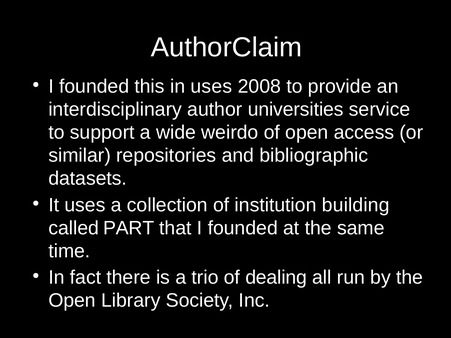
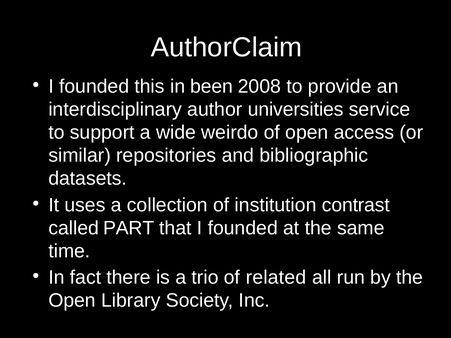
in uses: uses -> been (212, 86)
building: building -> contrast (356, 205)
dealing: dealing -> related (276, 278)
